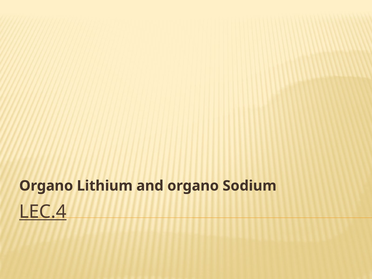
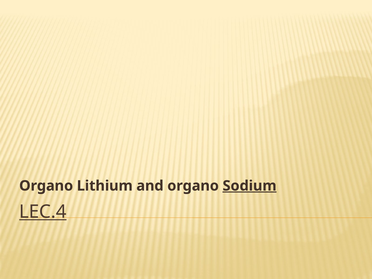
Sodium underline: none -> present (250, 186)
